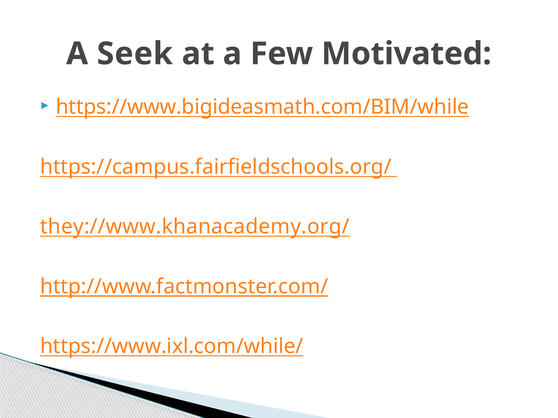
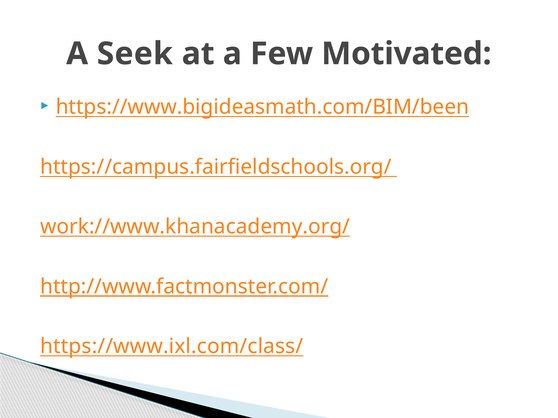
https://www.bigideasmath.com/BIM/while: https://www.bigideasmath.com/BIM/while -> https://www.bigideasmath.com/BIM/been (262, 107)
they://www.khanacademy.org/: they://www.khanacademy.org/ -> work://www.khanacademy.org/ (195, 227)
https://www.ixl.com/while/: https://www.ixl.com/while/ -> https://www.ixl.com/class/ (172, 347)
